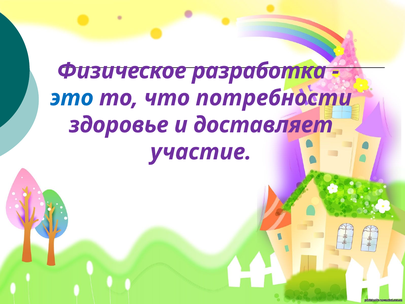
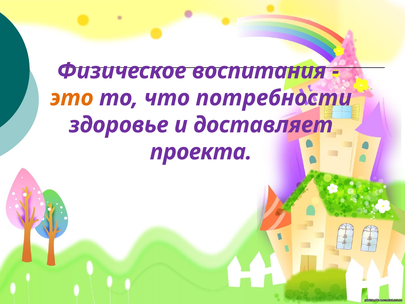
разработка: разработка -> воспитания (259, 71)
это colour: blue -> orange (72, 98)
участие: участие -> проекта (201, 152)
